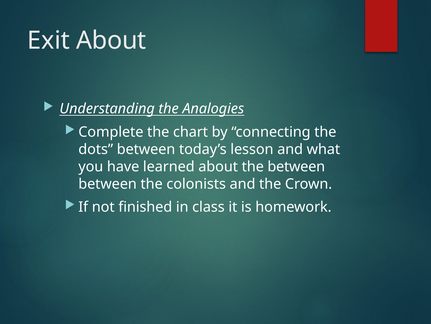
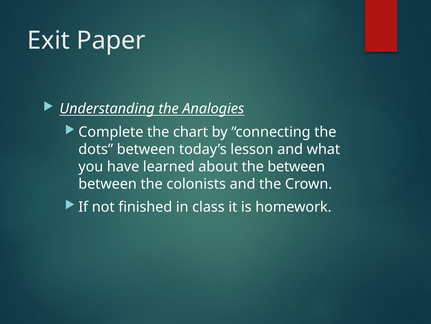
Exit About: About -> Paper (111, 40)
